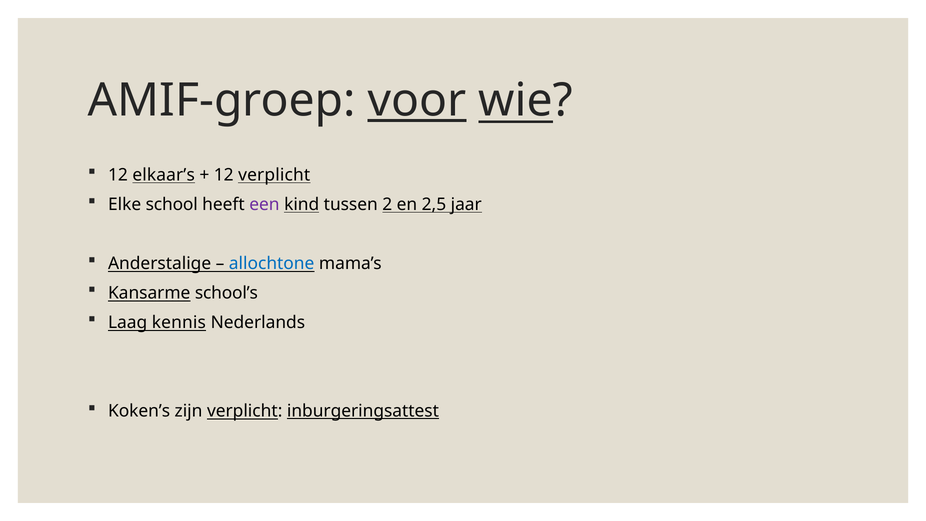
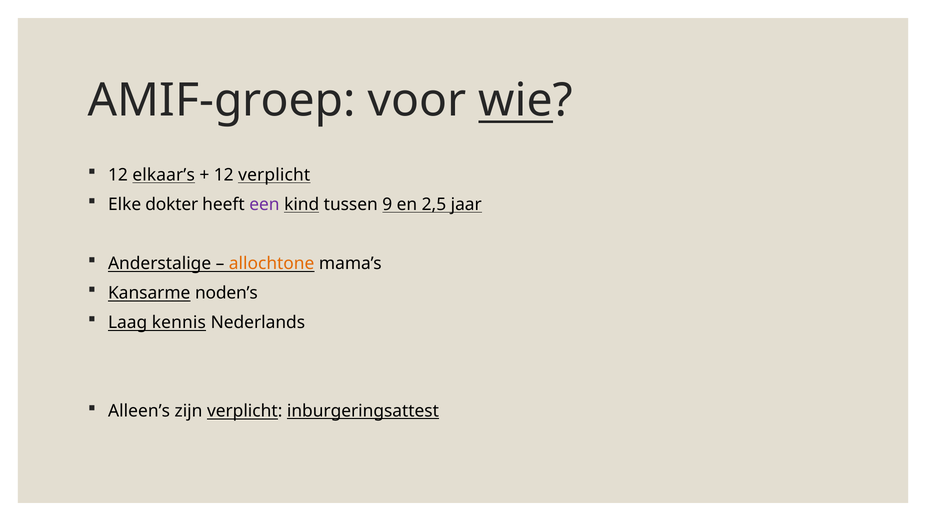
voor underline: present -> none (417, 101)
school: school -> dokter (172, 204)
2: 2 -> 9 (387, 204)
allochtone colour: blue -> orange (272, 263)
school’s: school’s -> noden’s (226, 293)
Koken’s: Koken’s -> Alleen’s (139, 411)
